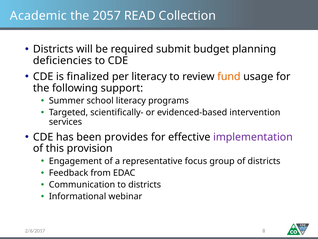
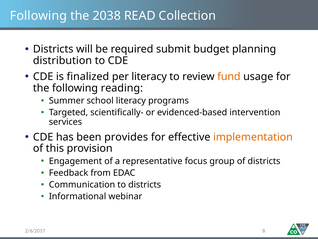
Academic: Academic -> Following (38, 16)
2057: 2057 -> 2038 (107, 16)
deficiencies: deficiencies -> distribution (62, 61)
support: support -> reading (122, 88)
implementation colour: purple -> orange (253, 137)
